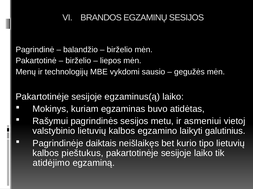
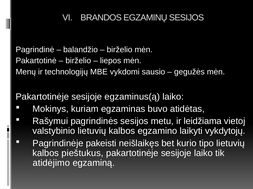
asmeniui: asmeniui -> leidžiama (203, 122)
galutinius: galutinius -> vykdytojų (225, 131)
daiktais: daiktais -> pakeisti (101, 144)
